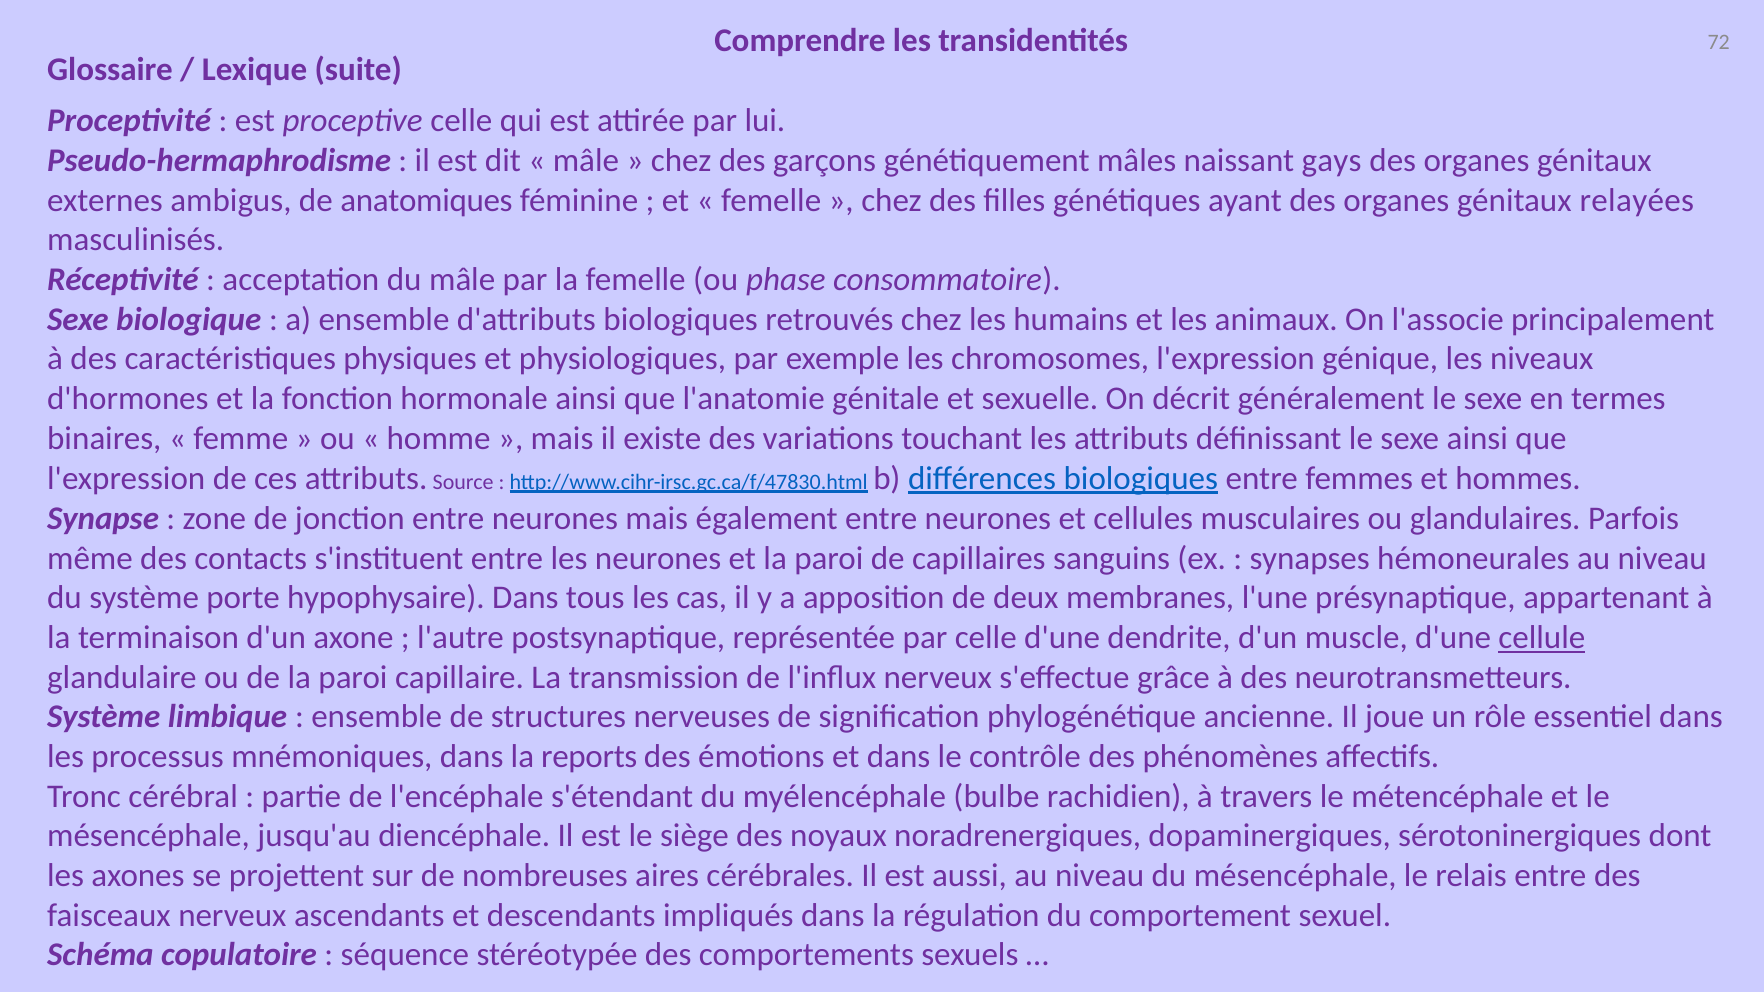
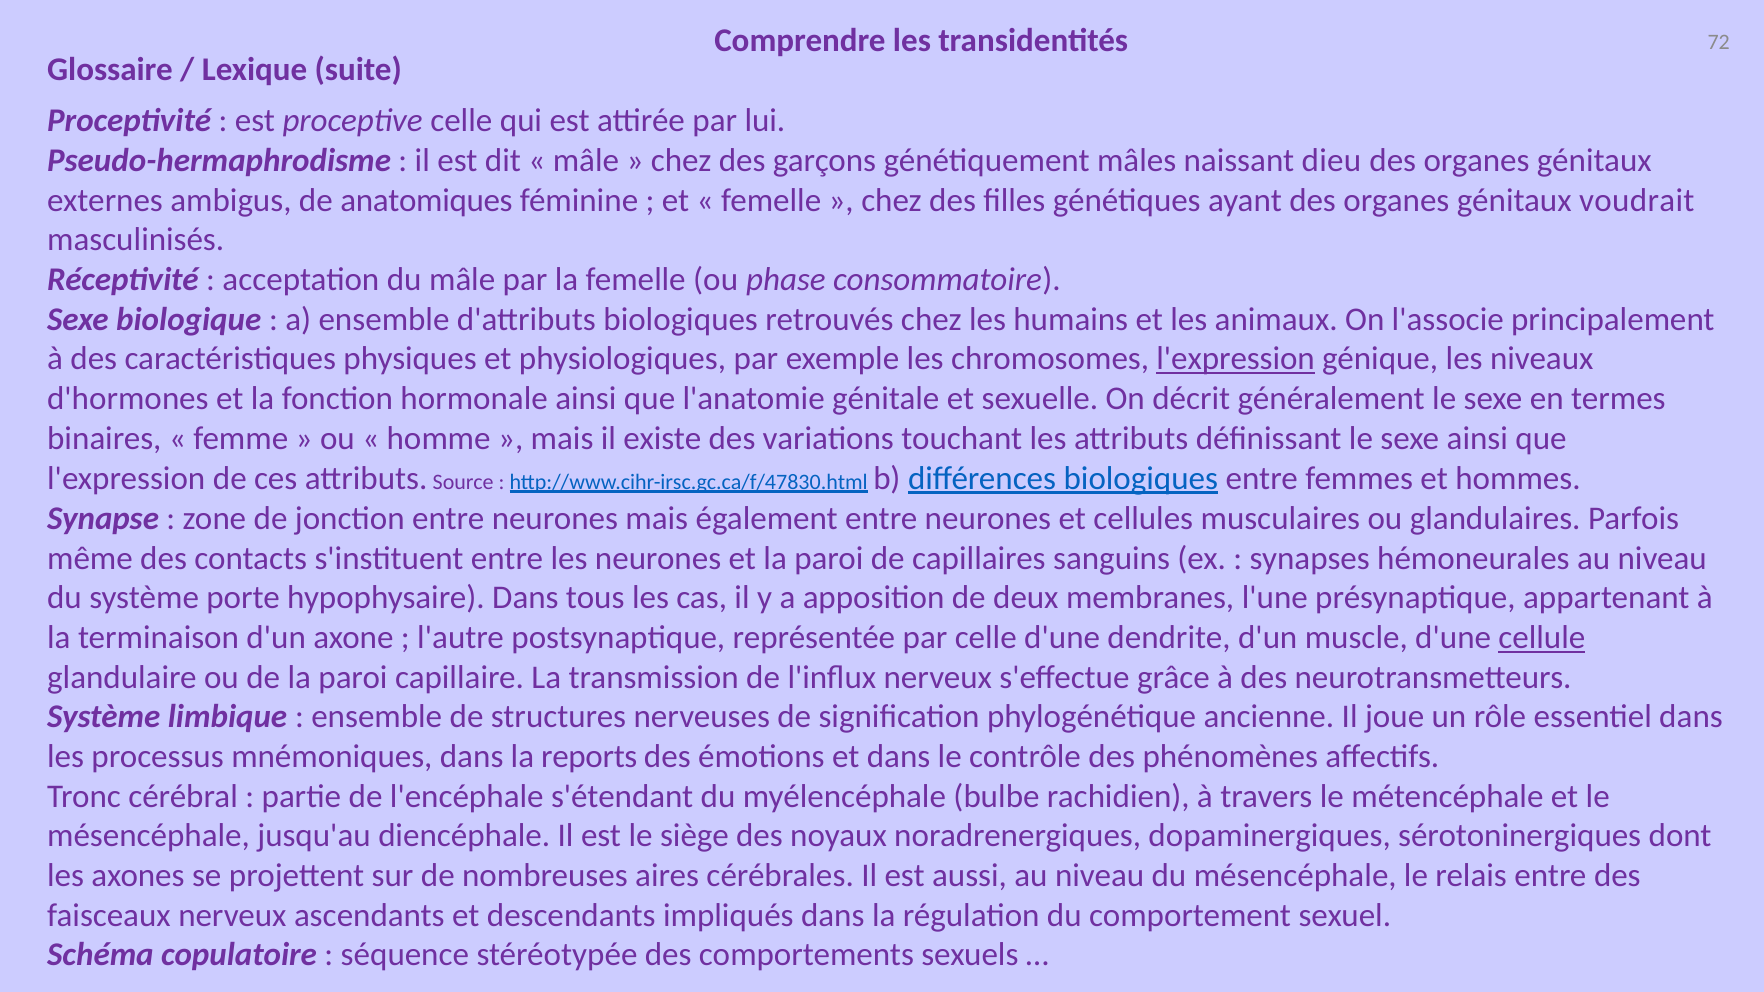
gays: gays -> dieu (1331, 161)
relayées: relayées -> voudrait (1637, 200)
l'expression underline: none -> present (1236, 359)
